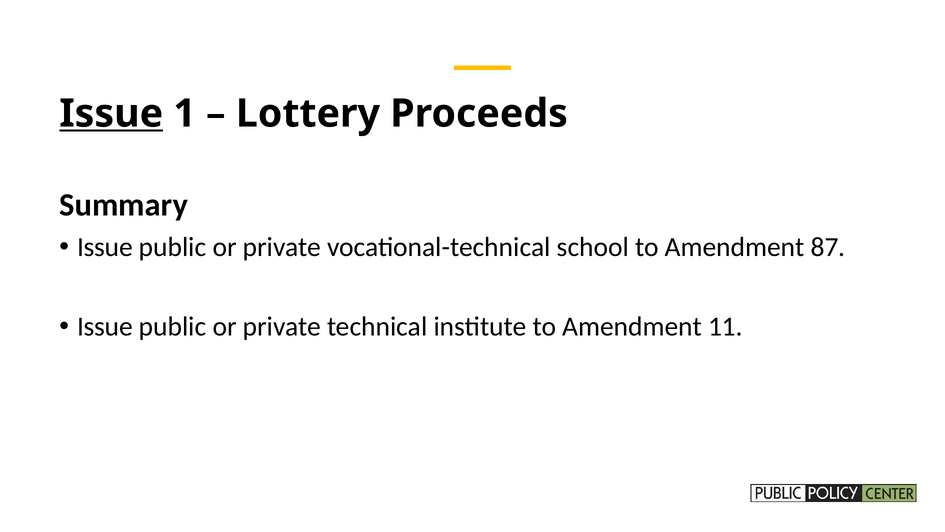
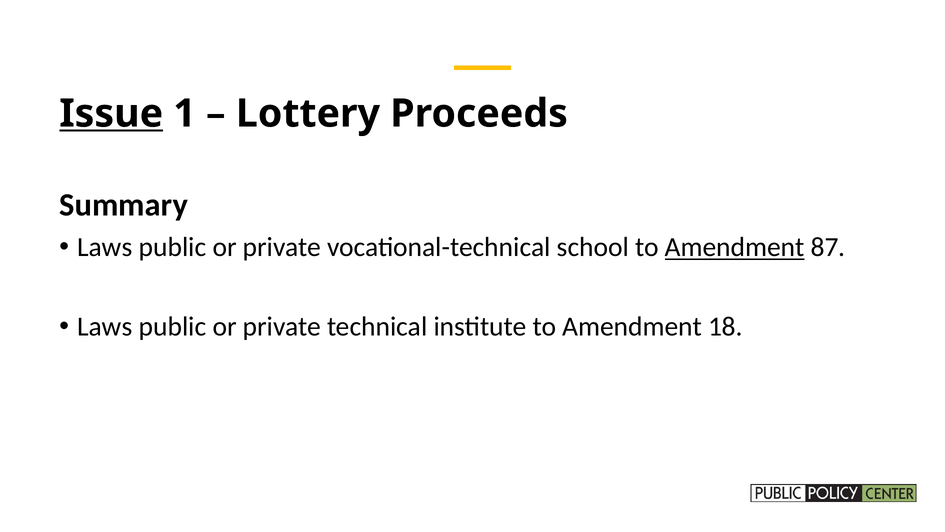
Issue: Issue -> Laws (105, 247)
Amendment underline: none -> present (735, 247)
Issue: Issue -> Laws (105, 326)
11: 11 -> 18 (725, 326)
